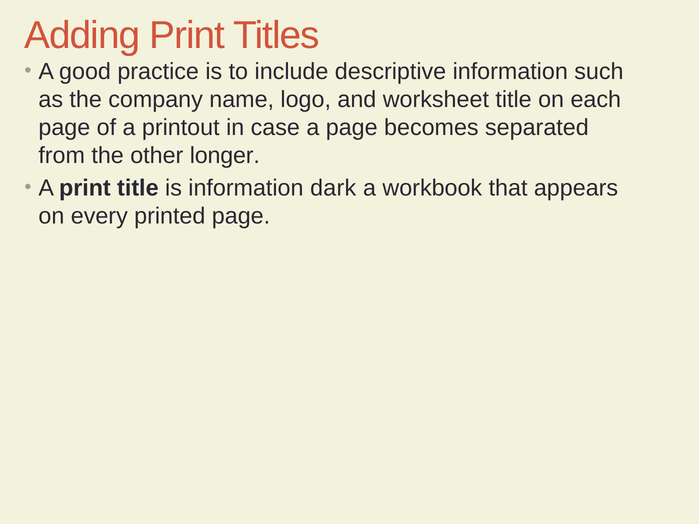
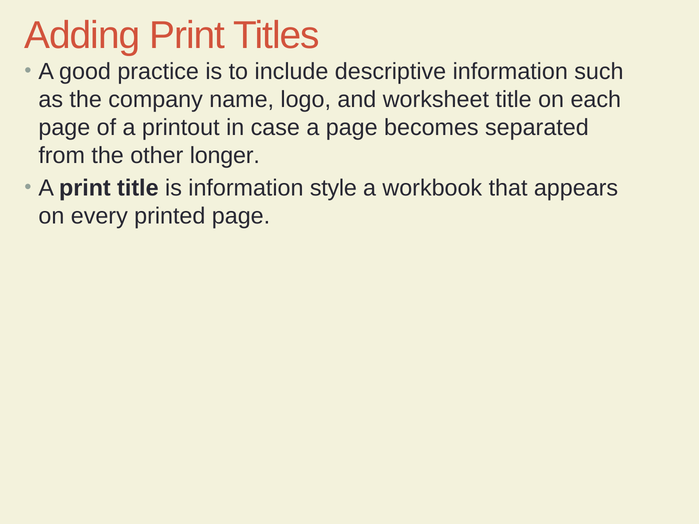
dark: dark -> style (333, 188)
